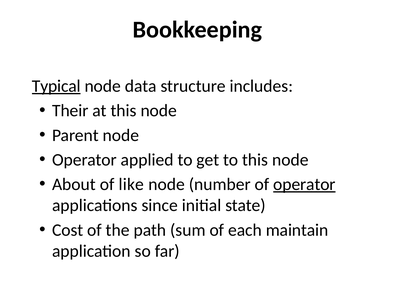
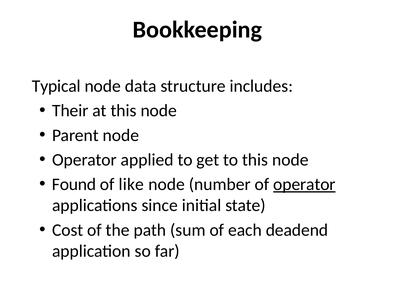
Typical underline: present -> none (56, 86)
About: About -> Found (74, 185)
maintain: maintain -> deadend (297, 230)
